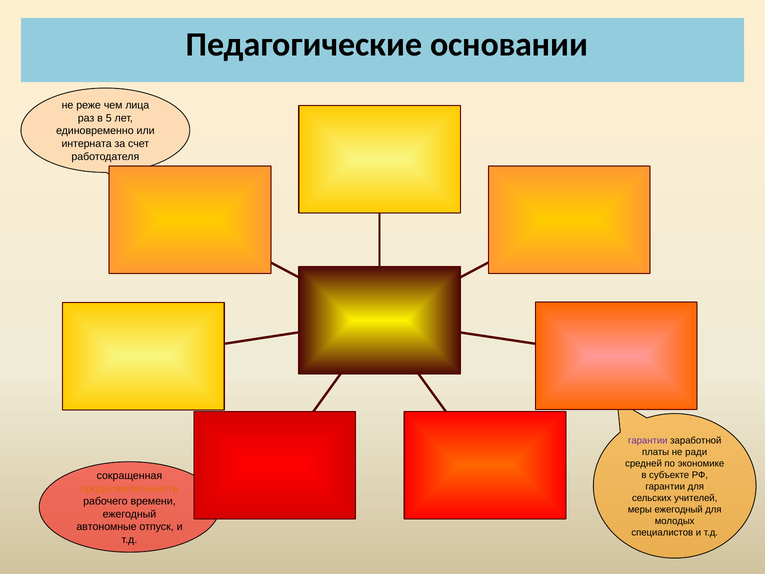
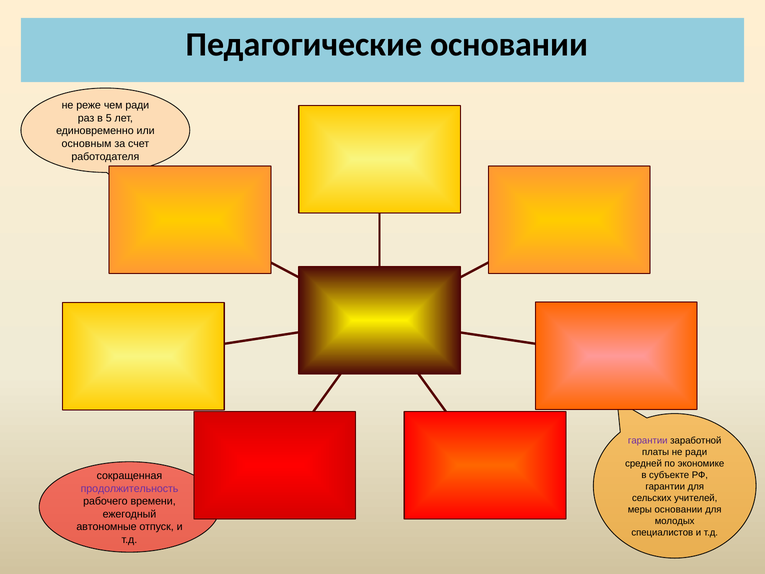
чем лица: лица -> ради (137, 105)
интерната: интерната -> основным (87, 144)
продолжительность colour: orange -> purple (130, 488)
меры ежегодный: ежегодный -> основании (678, 509)
